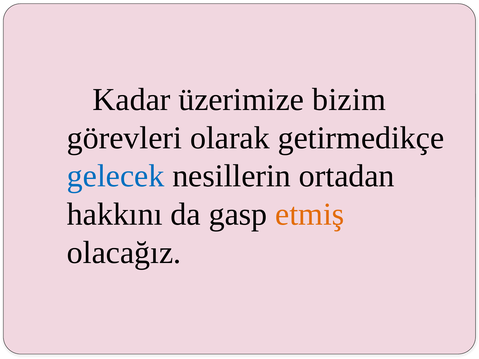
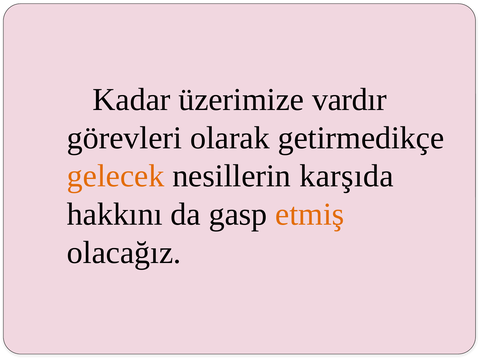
bizim: bizim -> vardır (349, 100)
gelecek colour: blue -> orange (116, 176)
ortadan: ortadan -> karşıda (347, 176)
